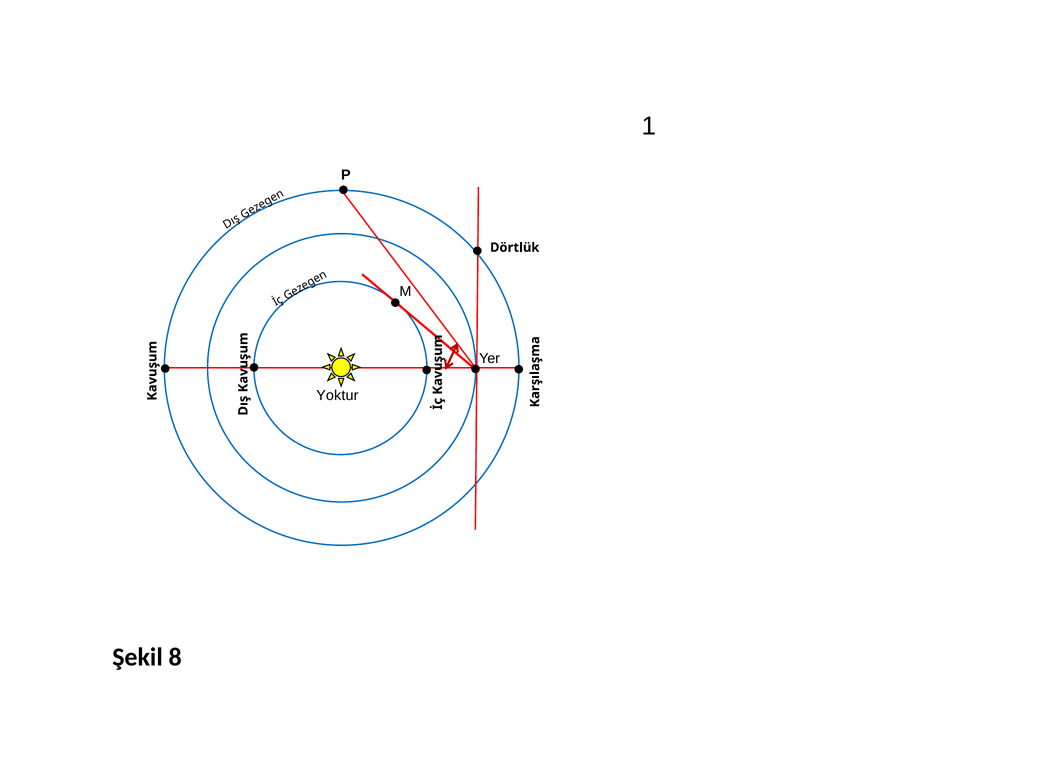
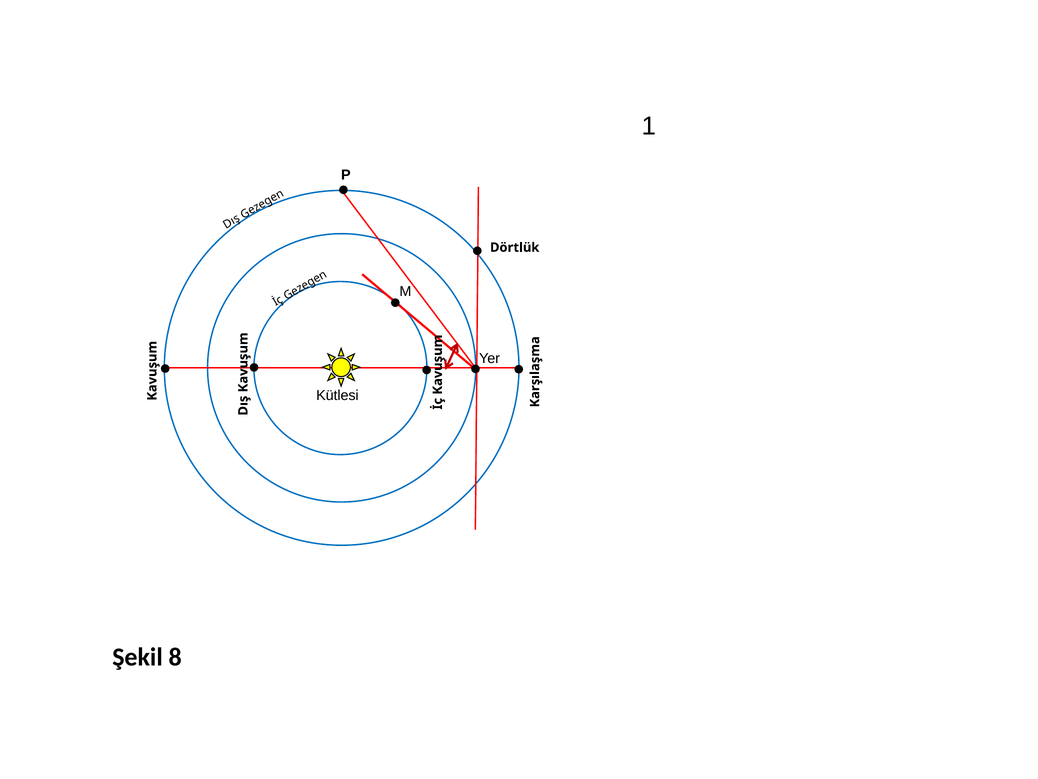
Yoktur: Yoktur -> Kütlesi (337, 395)
